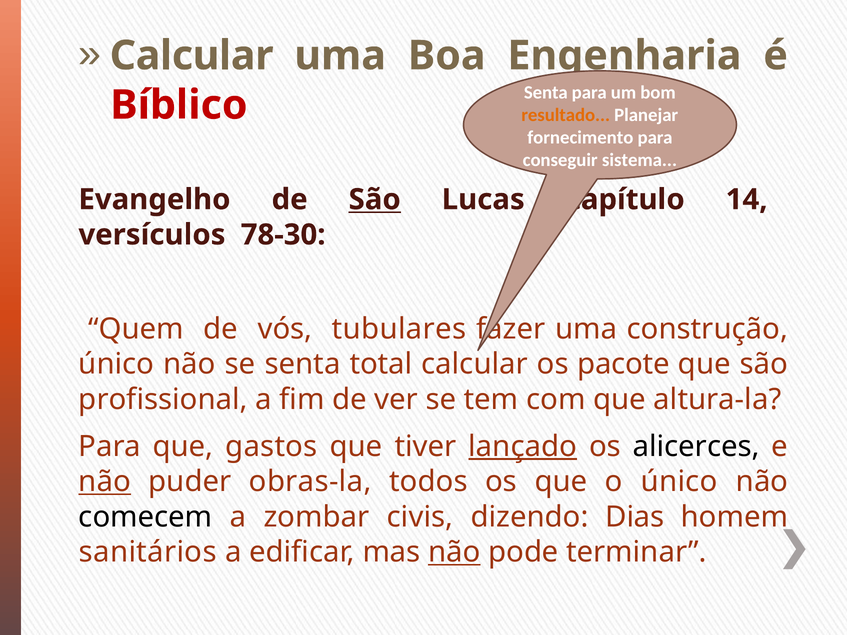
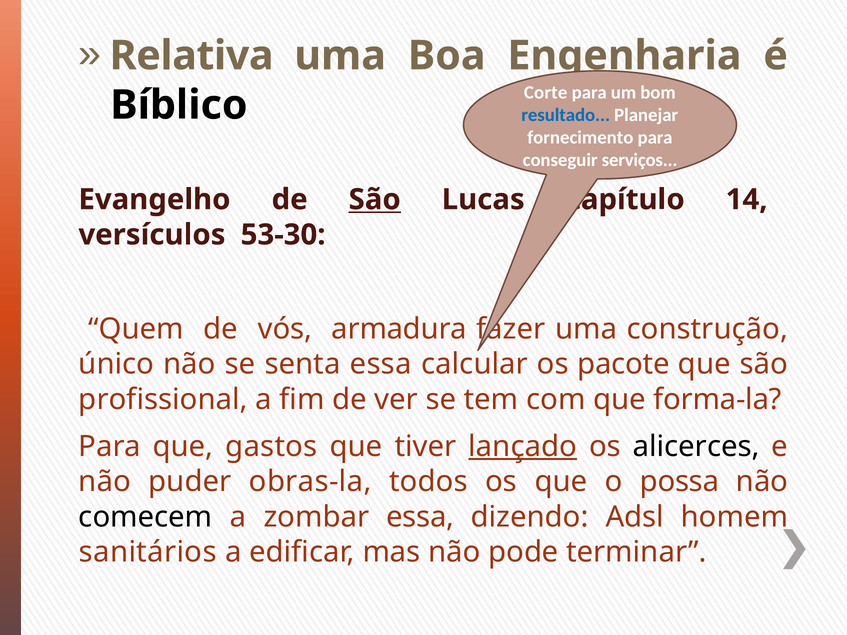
Calcular: Calcular -> Relativa (192, 56)
Senta: Senta -> Corte (546, 92)
Bíblico colour: red -> black (179, 105)
resultado colour: orange -> blue (566, 115)
sistema: sistema -> serviços (640, 160)
78-30: 78-30 -> 53-30 (283, 235)
tubulares: tubulares -> armadura (399, 329)
senta total: total -> essa (381, 364)
altura-la: altura-la -> forma-la (718, 400)
não underline: present -> none (105, 482)
o único: único -> possa (679, 482)
zombar civis: civis -> essa (420, 517)
Dias: Dias -> Adsl (635, 517)
não underline: present -> none (454, 552)
